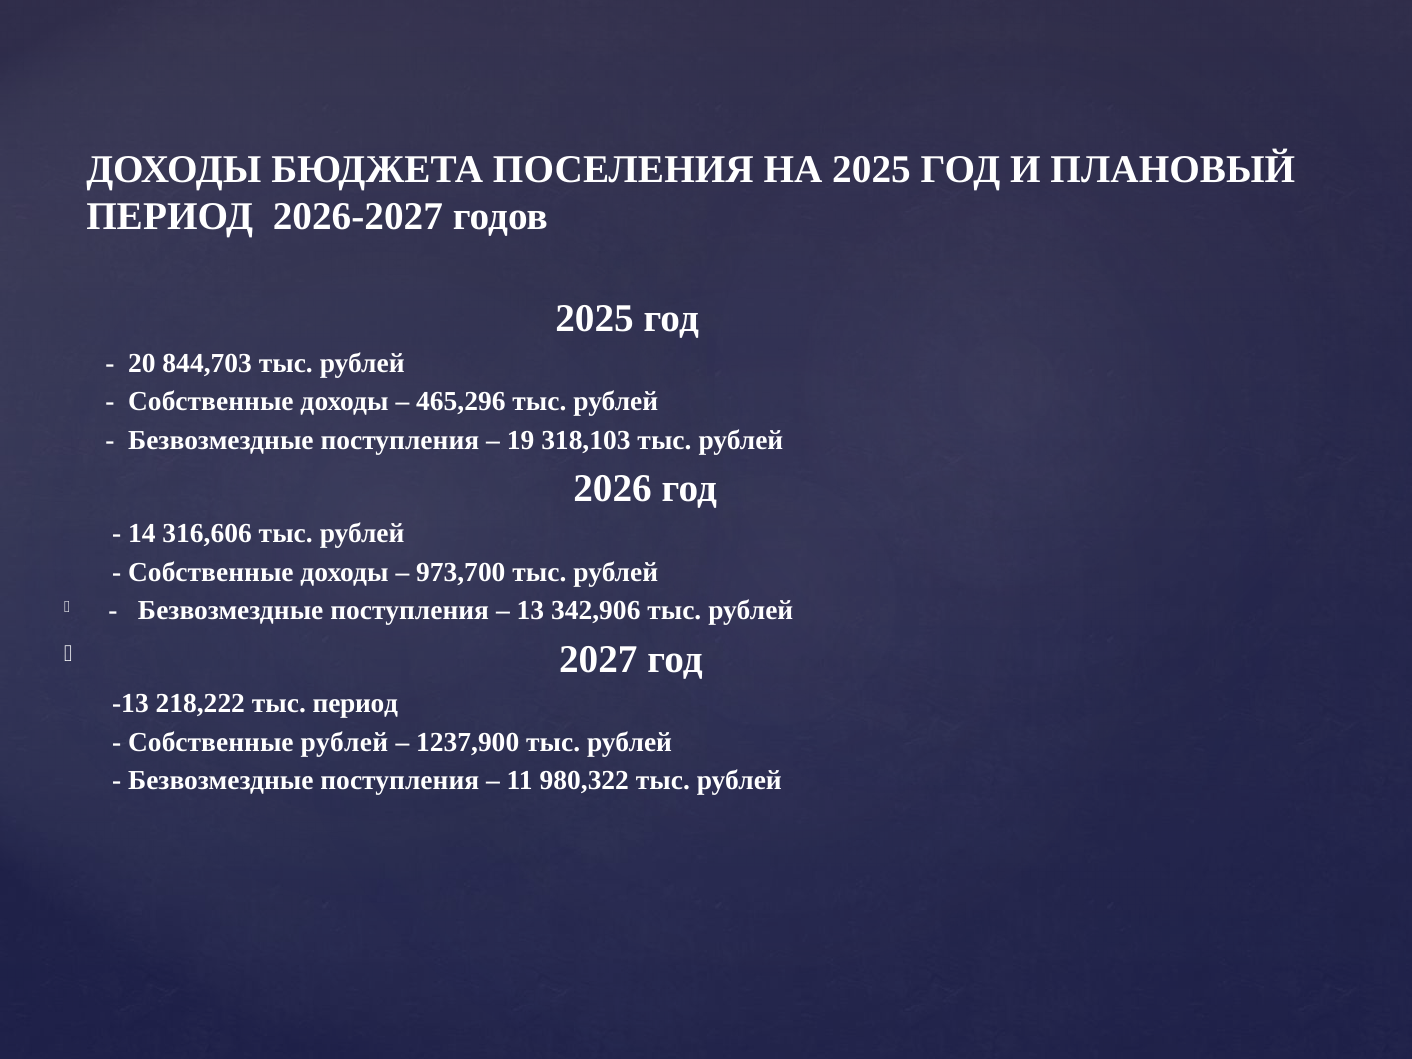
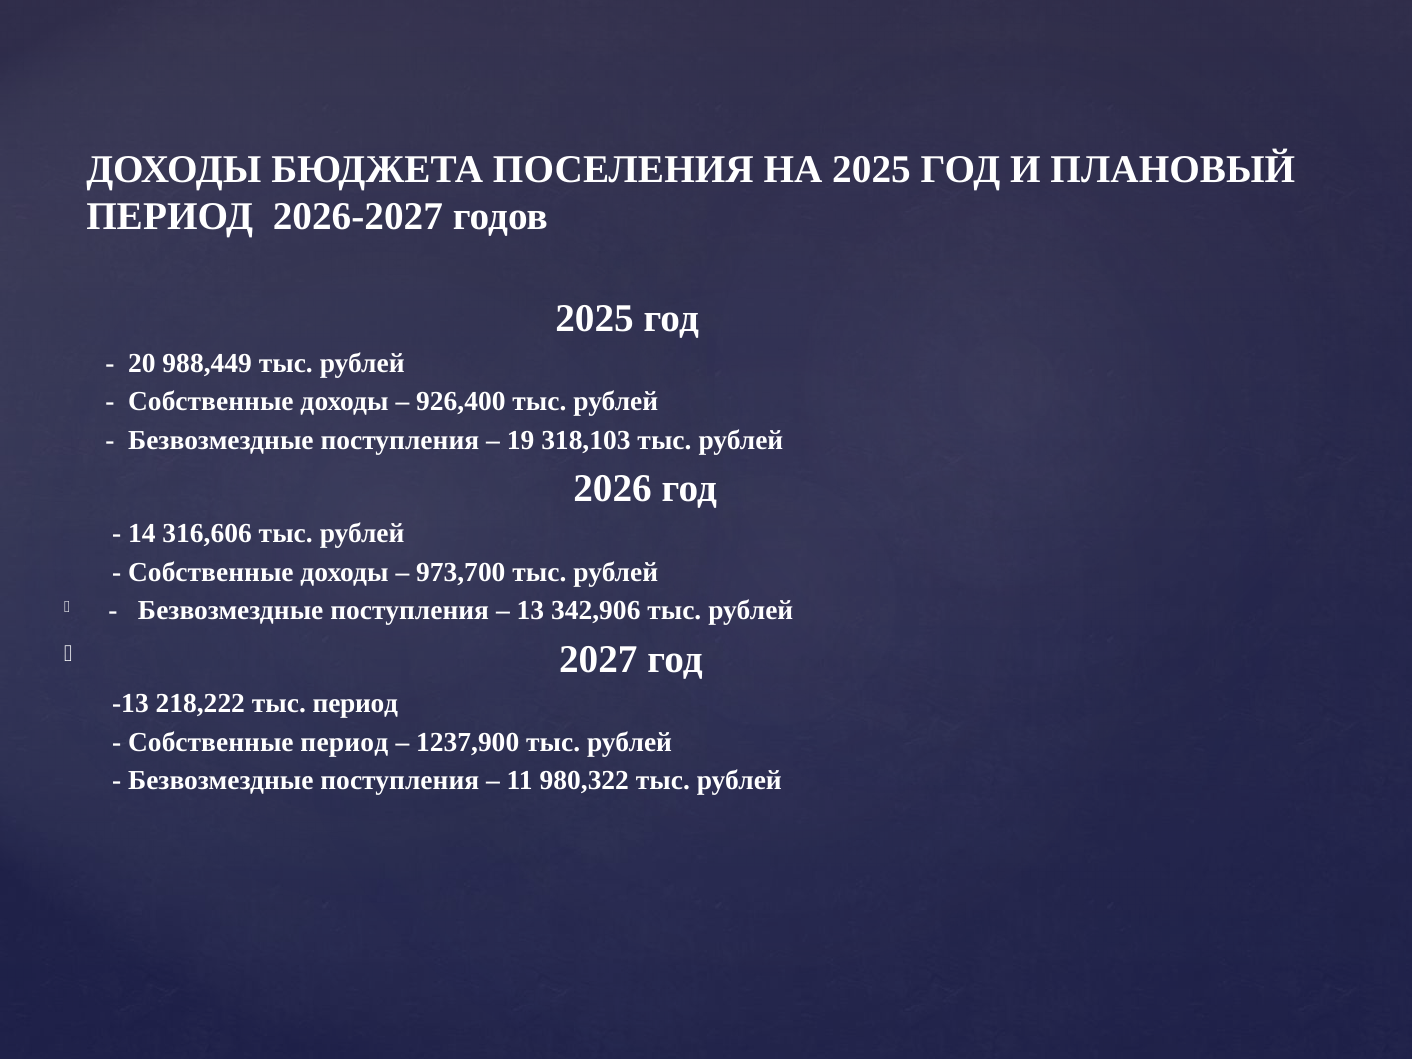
844,703: 844,703 -> 988,449 (207, 363)
465,296: 465,296 -> 926,400 (461, 402)
Собственные рублей: рублей -> период (344, 742)
